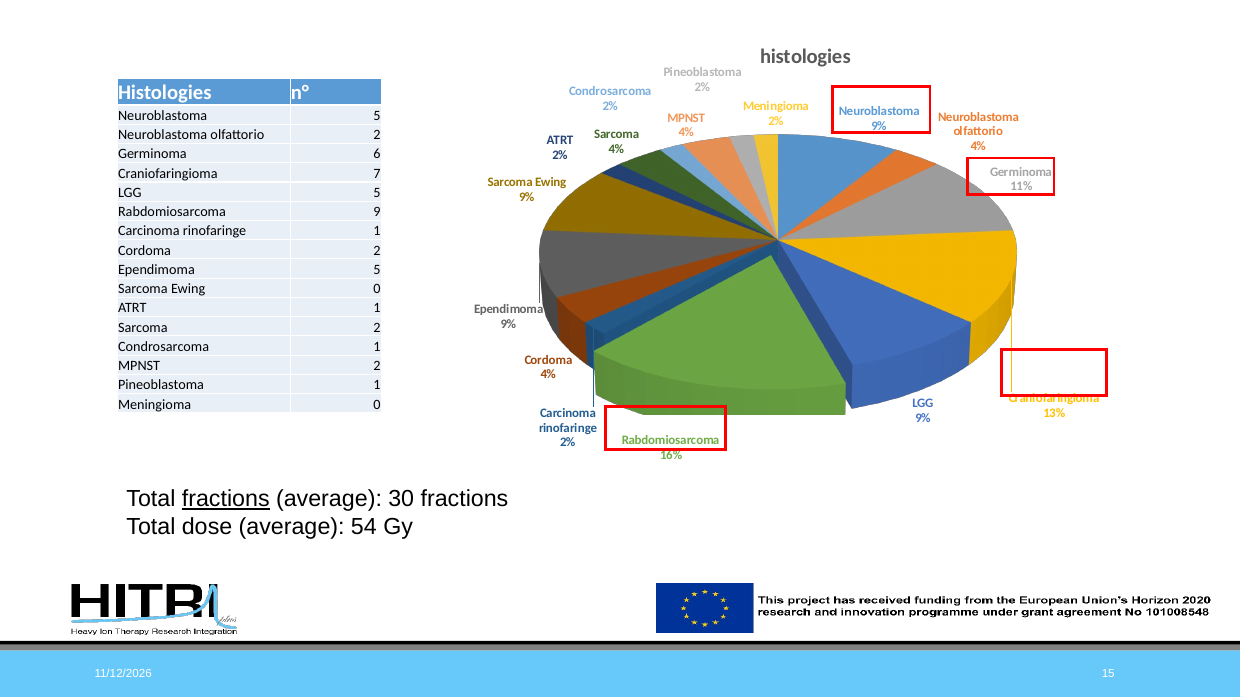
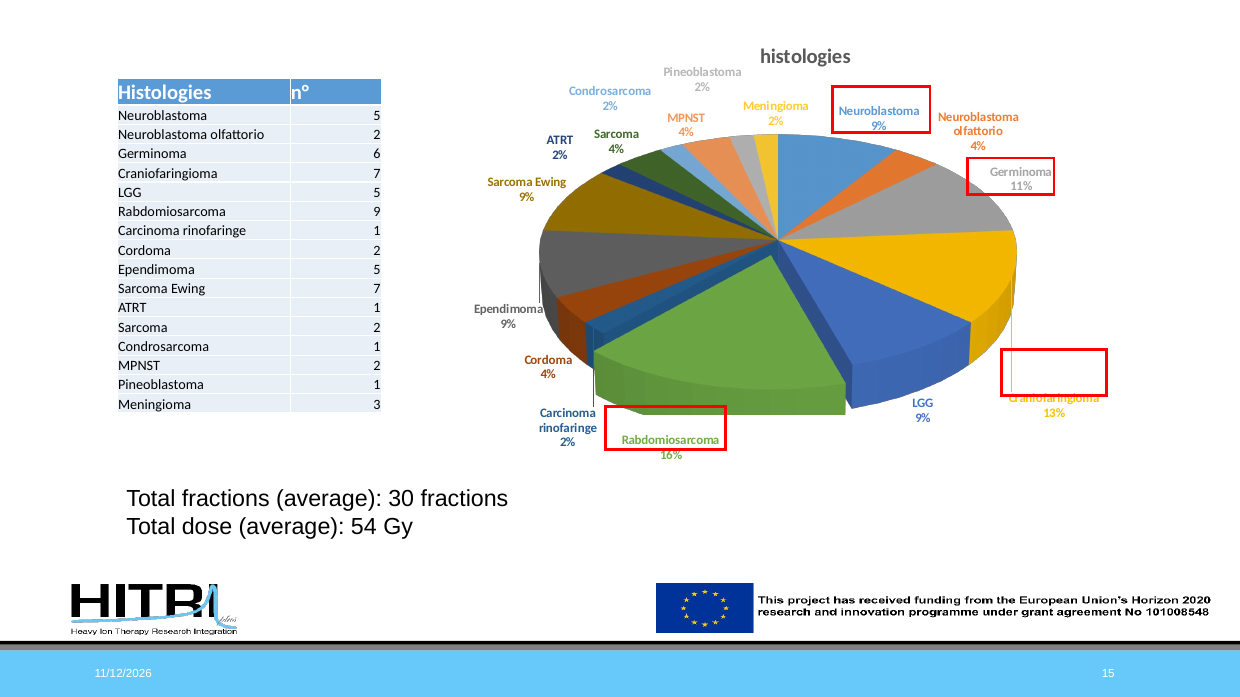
Ewing 0: 0 -> 7 (377, 289)
Meningioma 0: 0 -> 3 (377, 405)
fractions underline: present -> none (226, 499)
